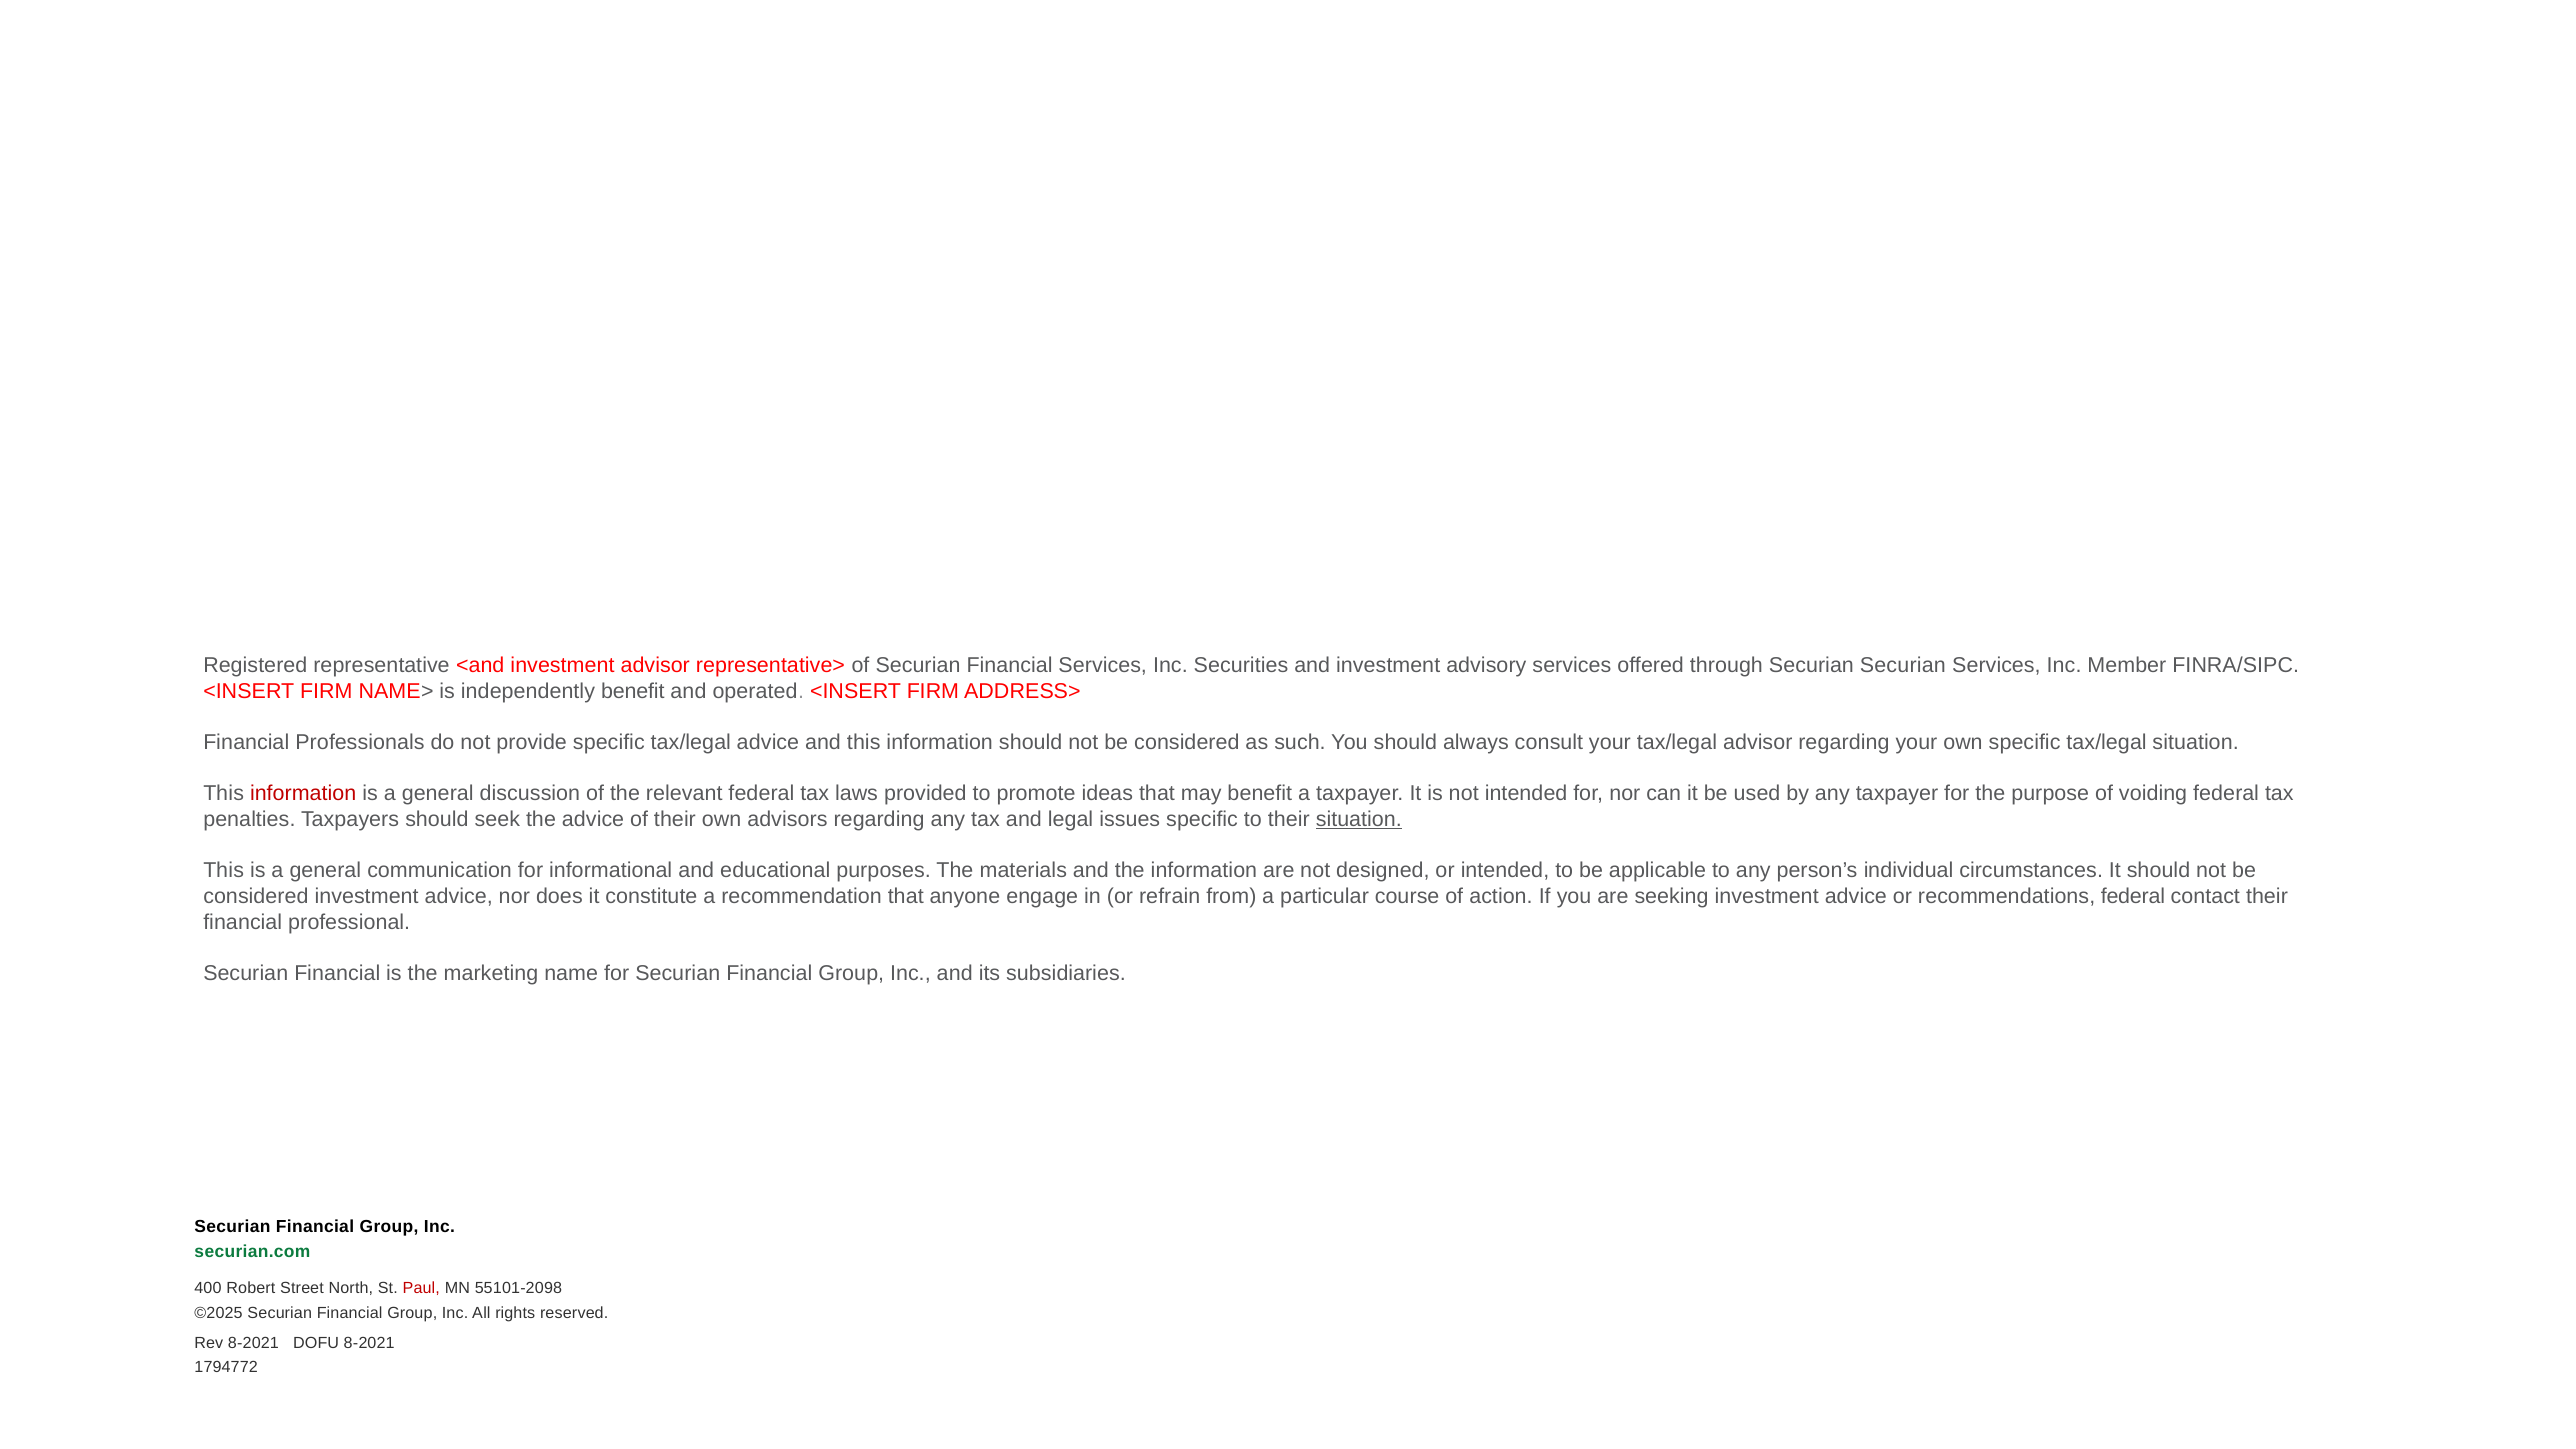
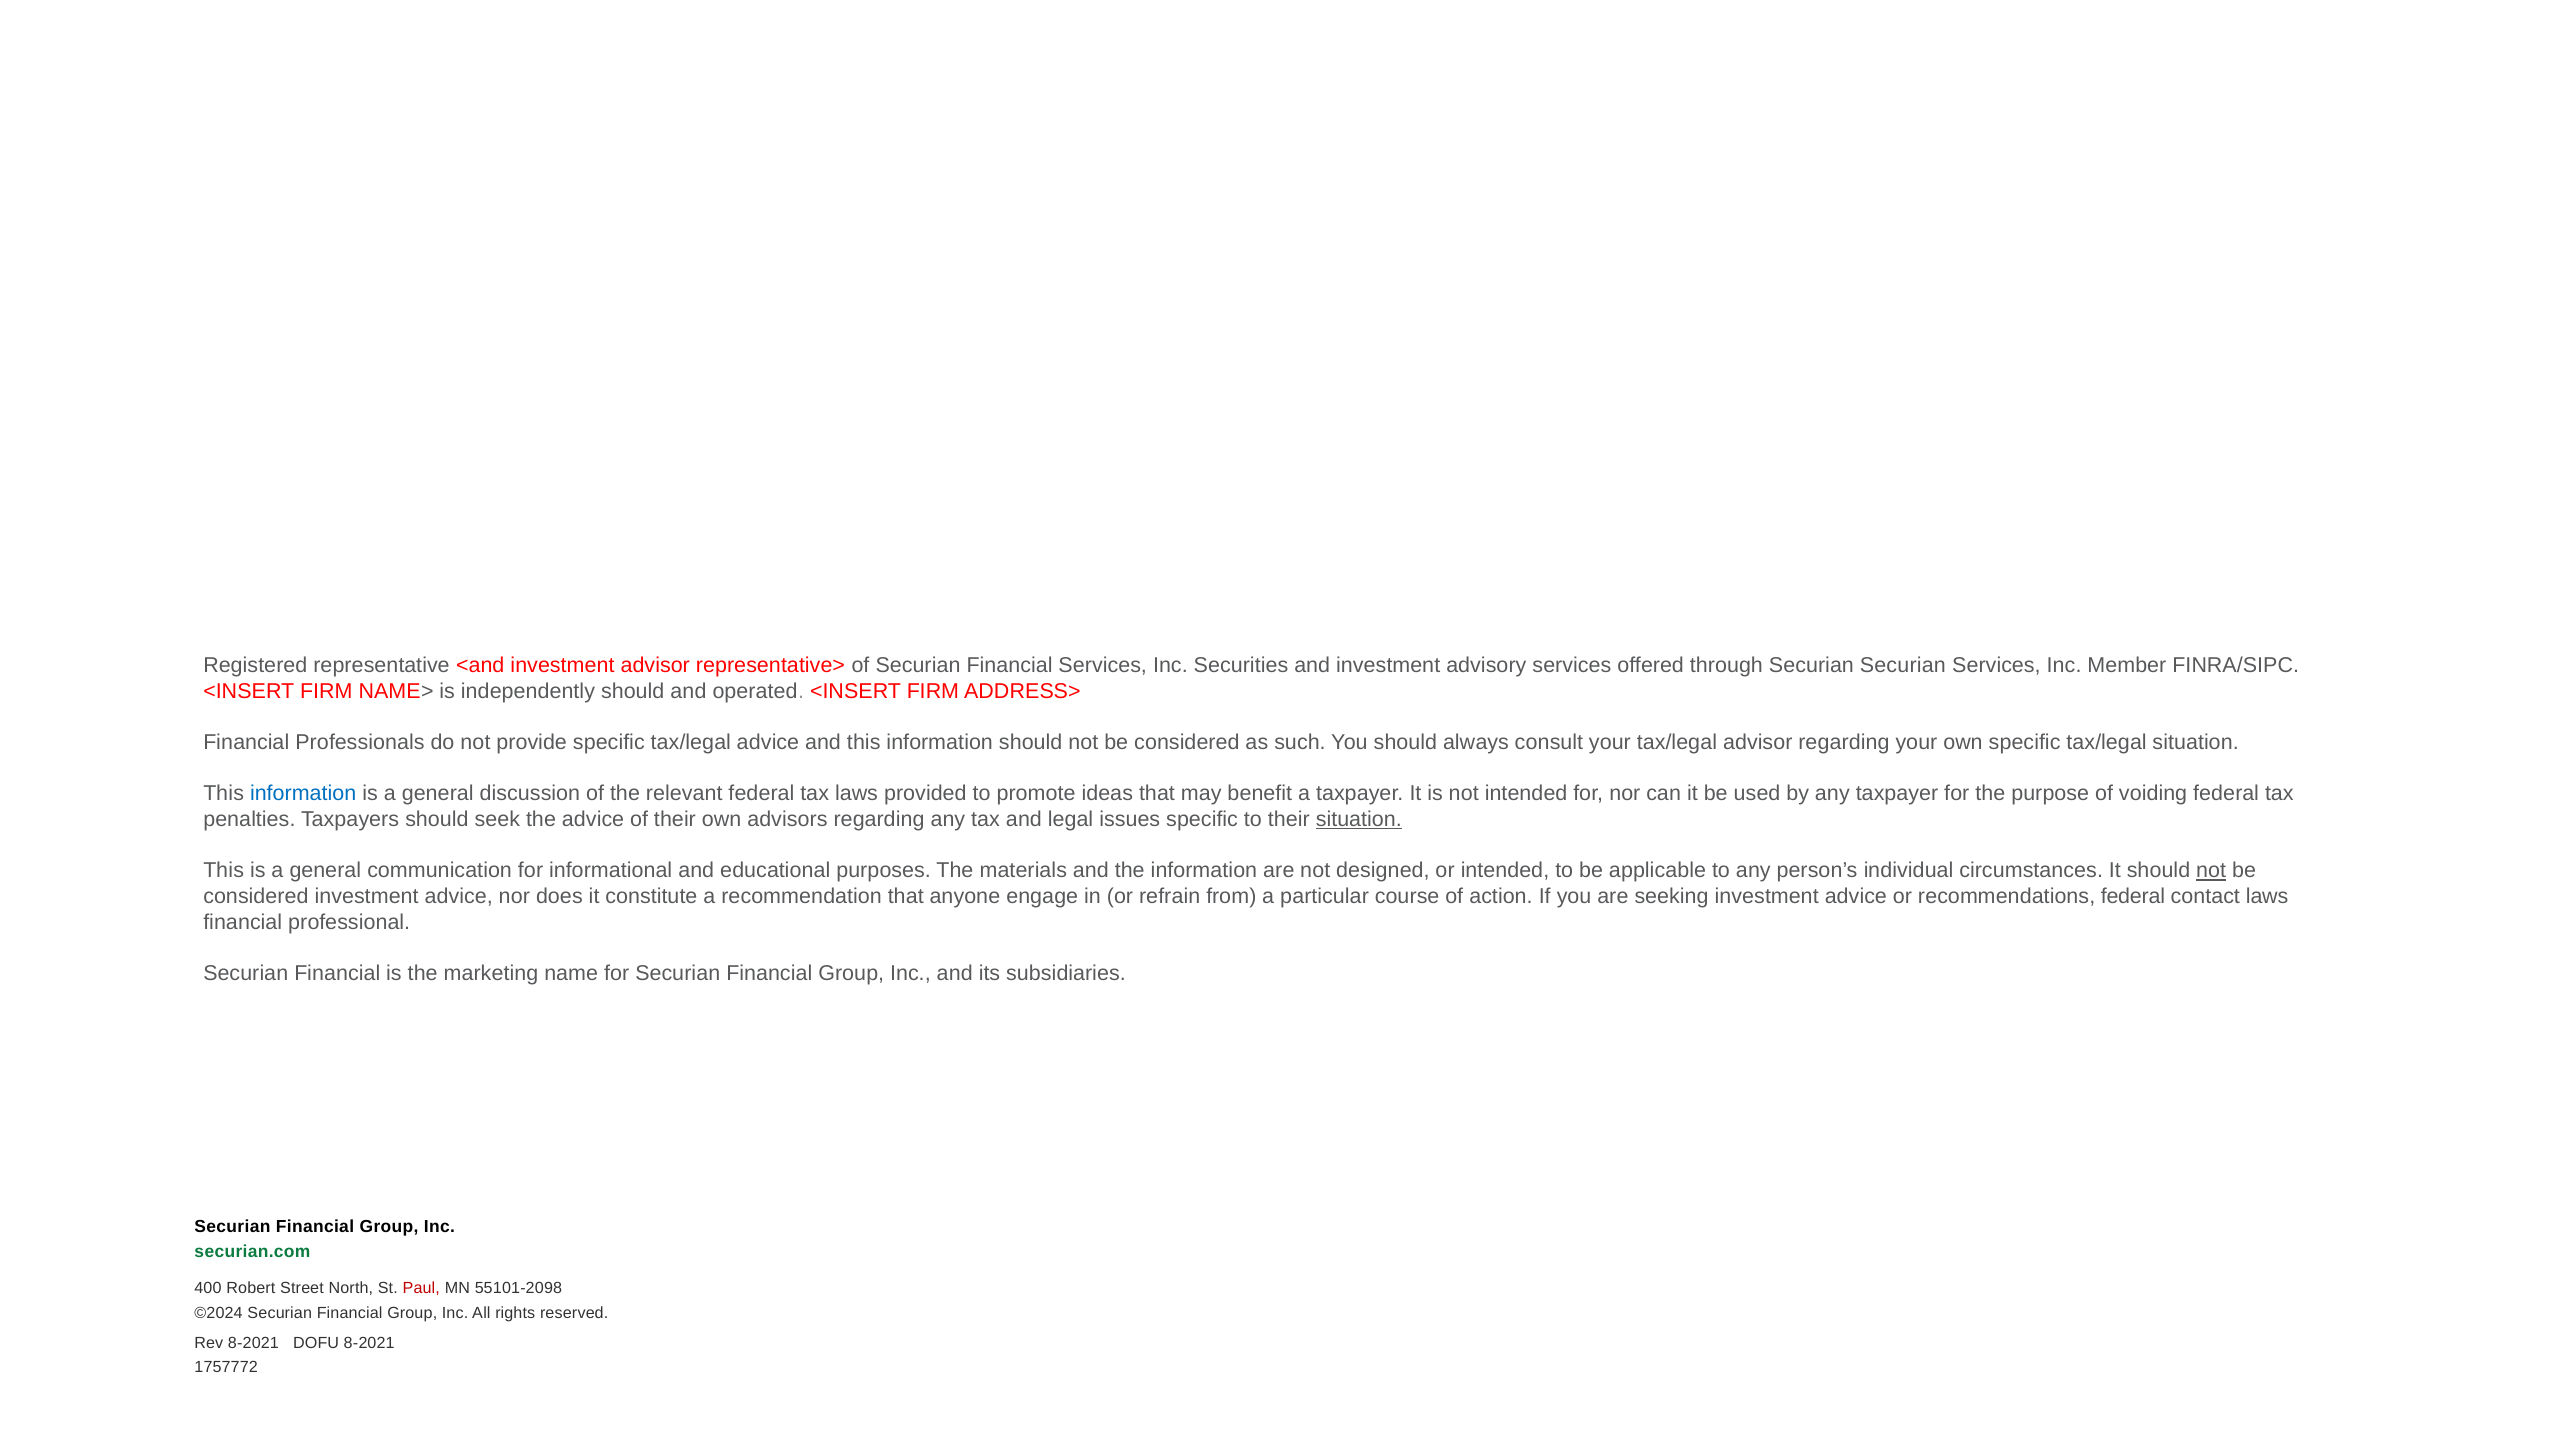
independently benefit: benefit -> should (633, 691)
information colour: red -> blue (303, 794)
not underline: none -> present (2211, 871)
contact their: their -> laws (2267, 897)
©2025: ©2025 -> ©2024 (219, 1313)
1794772: 1794772 -> 1757772 (226, 1367)
